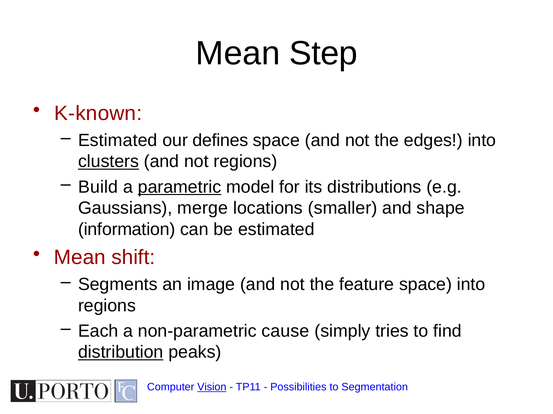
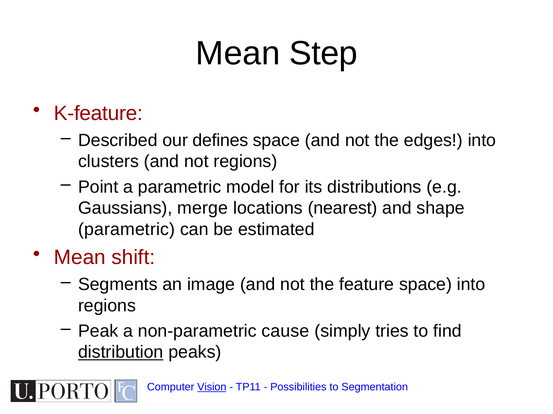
K-known: K-known -> K-feature (98, 113)
Estimated: Estimated -> Described (118, 141)
clusters underline: present -> none (109, 162)
Build: Build -> Point (98, 187)
parametric underline: present -> none (180, 187)
smaller: smaller -> nearest (343, 208)
information: information -> parametric (127, 230)
Each: Each -> Peak (98, 332)
